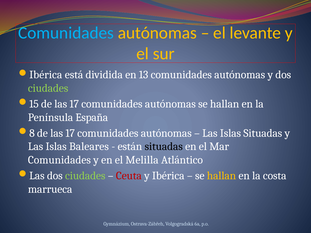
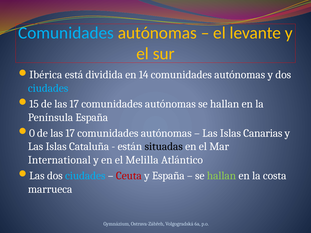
13: 13 -> 14 (144, 75)
ciudades colour: light green -> light blue (48, 88)
8: 8 -> 0 (32, 133)
Islas Situadas: Situadas -> Canarias (263, 133)
Baleares: Baleares -> Cataluña (89, 147)
Comunidades: Comunidades -> International (59, 160)
ciudades colour: light green -> light blue (85, 176)
y Ibérica: Ibérica -> España (168, 176)
hallan colour: yellow -> light green (221, 176)
